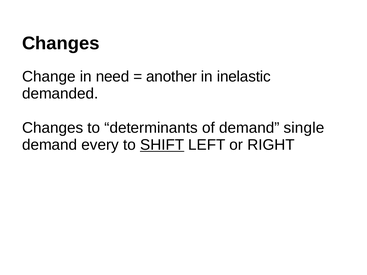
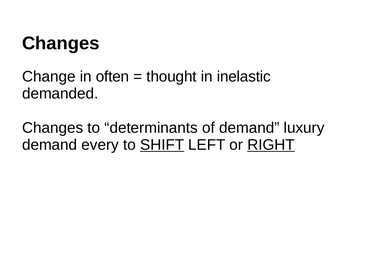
need: need -> often (113, 77)
another: another -> thought (172, 77)
single: single -> luxury (304, 128)
RIGHT underline: none -> present (271, 145)
